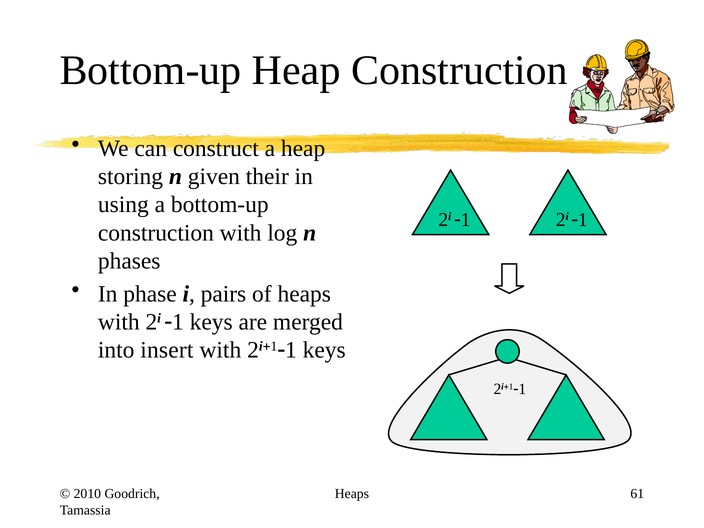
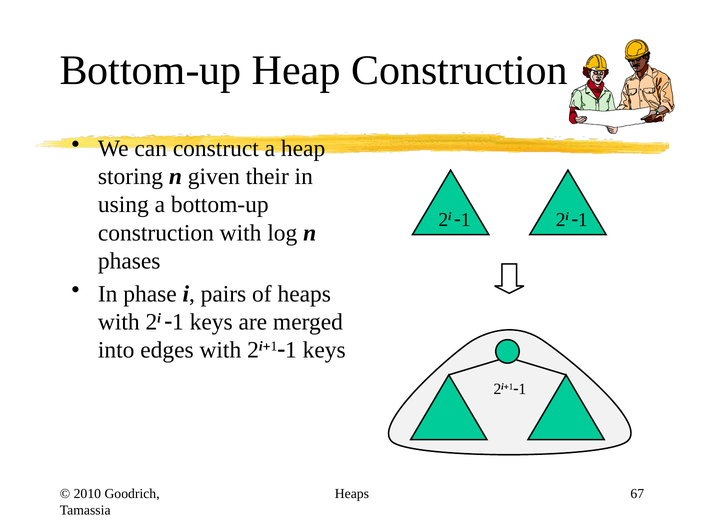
insert: insert -> edges (167, 350)
61: 61 -> 67 (637, 494)
